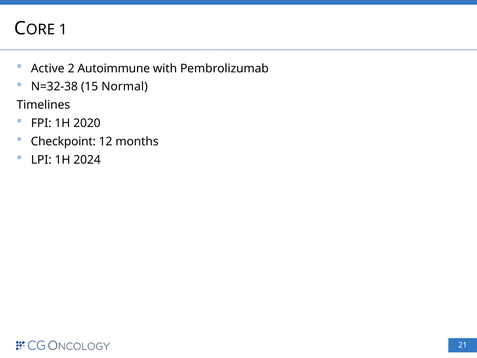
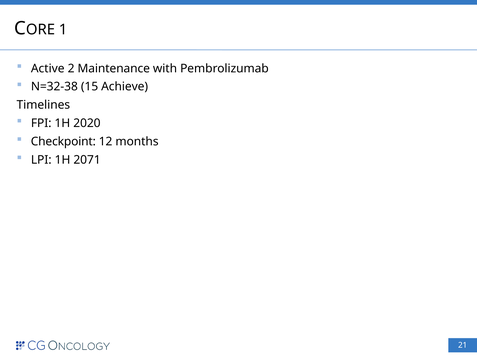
Autoimmune: Autoimmune -> Maintenance (114, 68)
Normal: Normal -> Achieve (125, 87)
2024: 2024 -> 2071 (87, 160)
